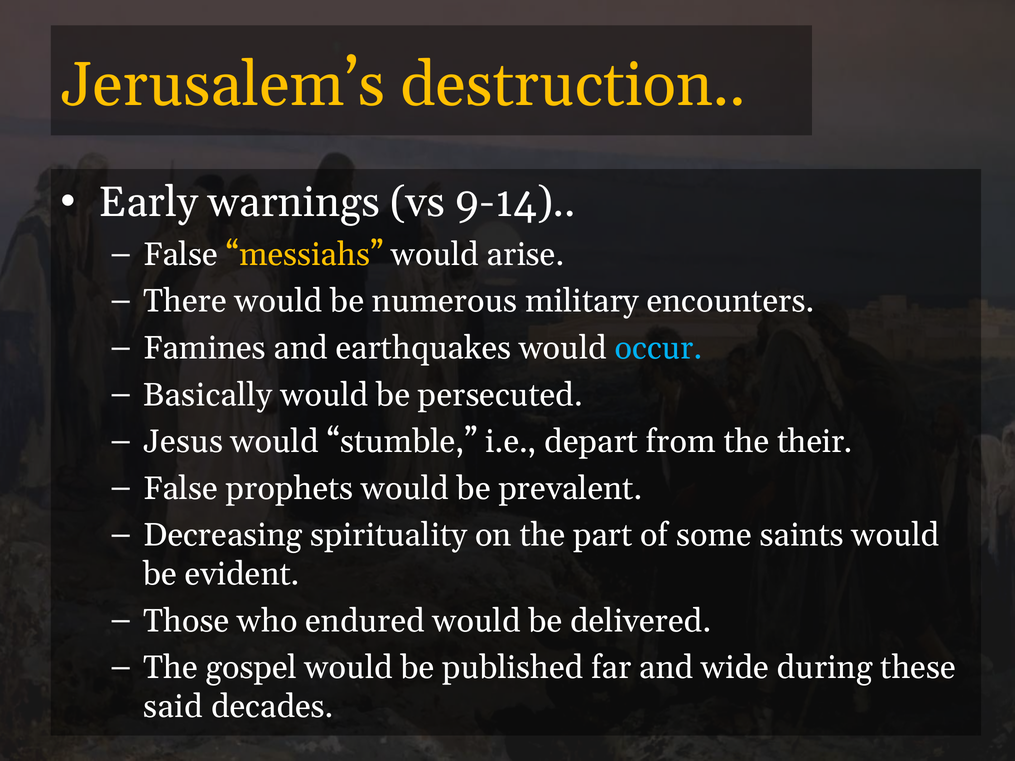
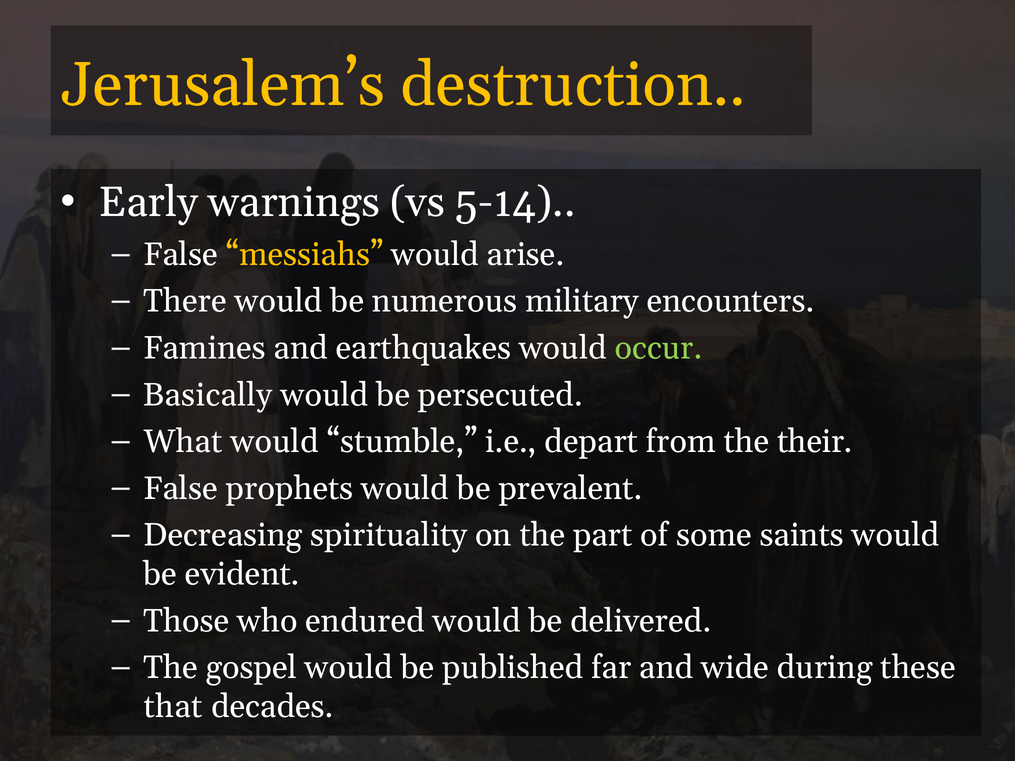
9-14: 9-14 -> 5-14 (515, 203)
occur colour: light blue -> light green (659, 348)
Jesus: Jesus -> What (183, 442)
said: said -> that (173, 707)
